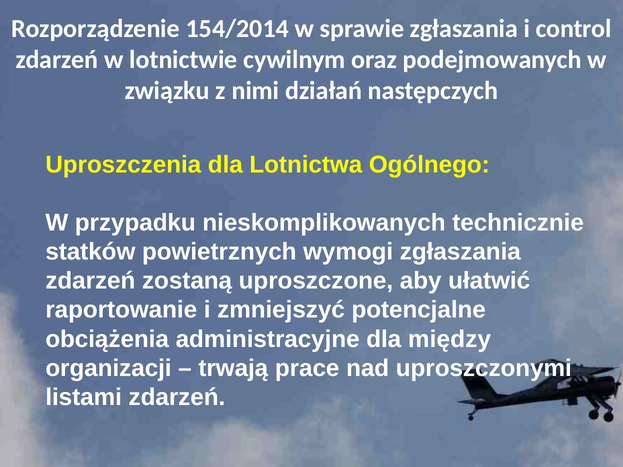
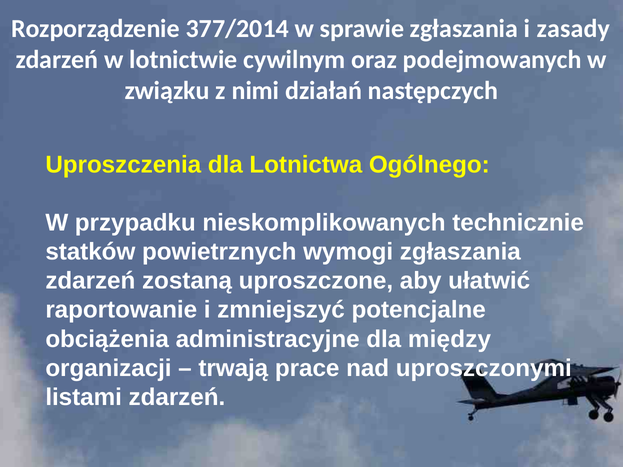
154/2014: 154/2014 -> 377/2014 (237, 29)
control: control -> zasady (573, 29)
